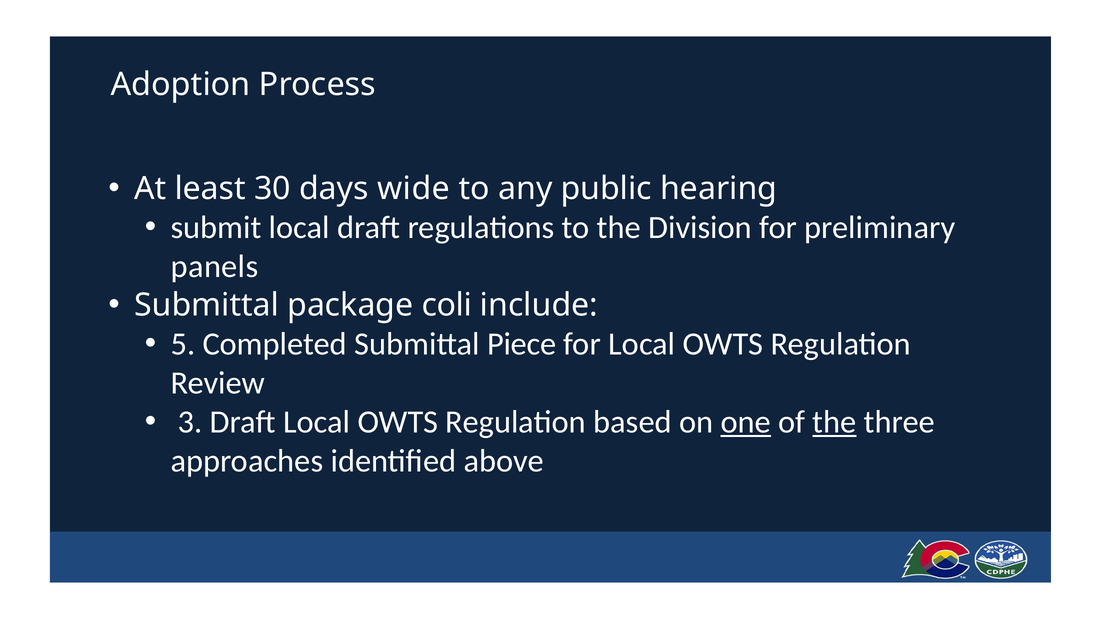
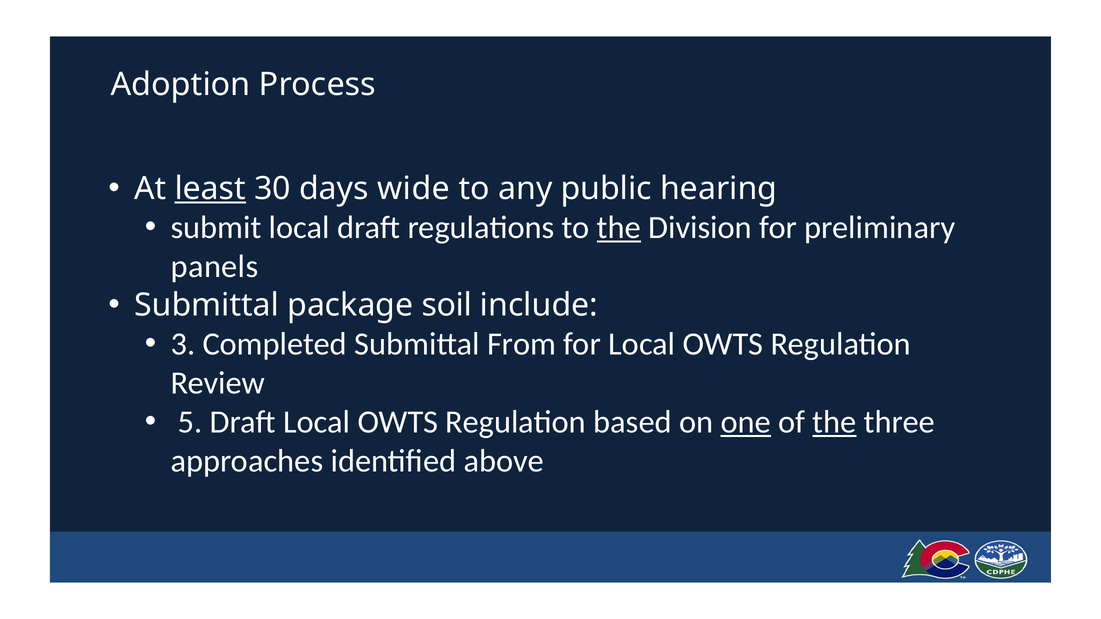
least underline: none -> present (210, 189)
the underline: none -> present (619, 228)
coli: coli -> soil (447, 305)
5: 5 -> 3 (183, 344)
Piece: Piece -> From (522, 344)
3: 3 -> 5 (190, 422)
